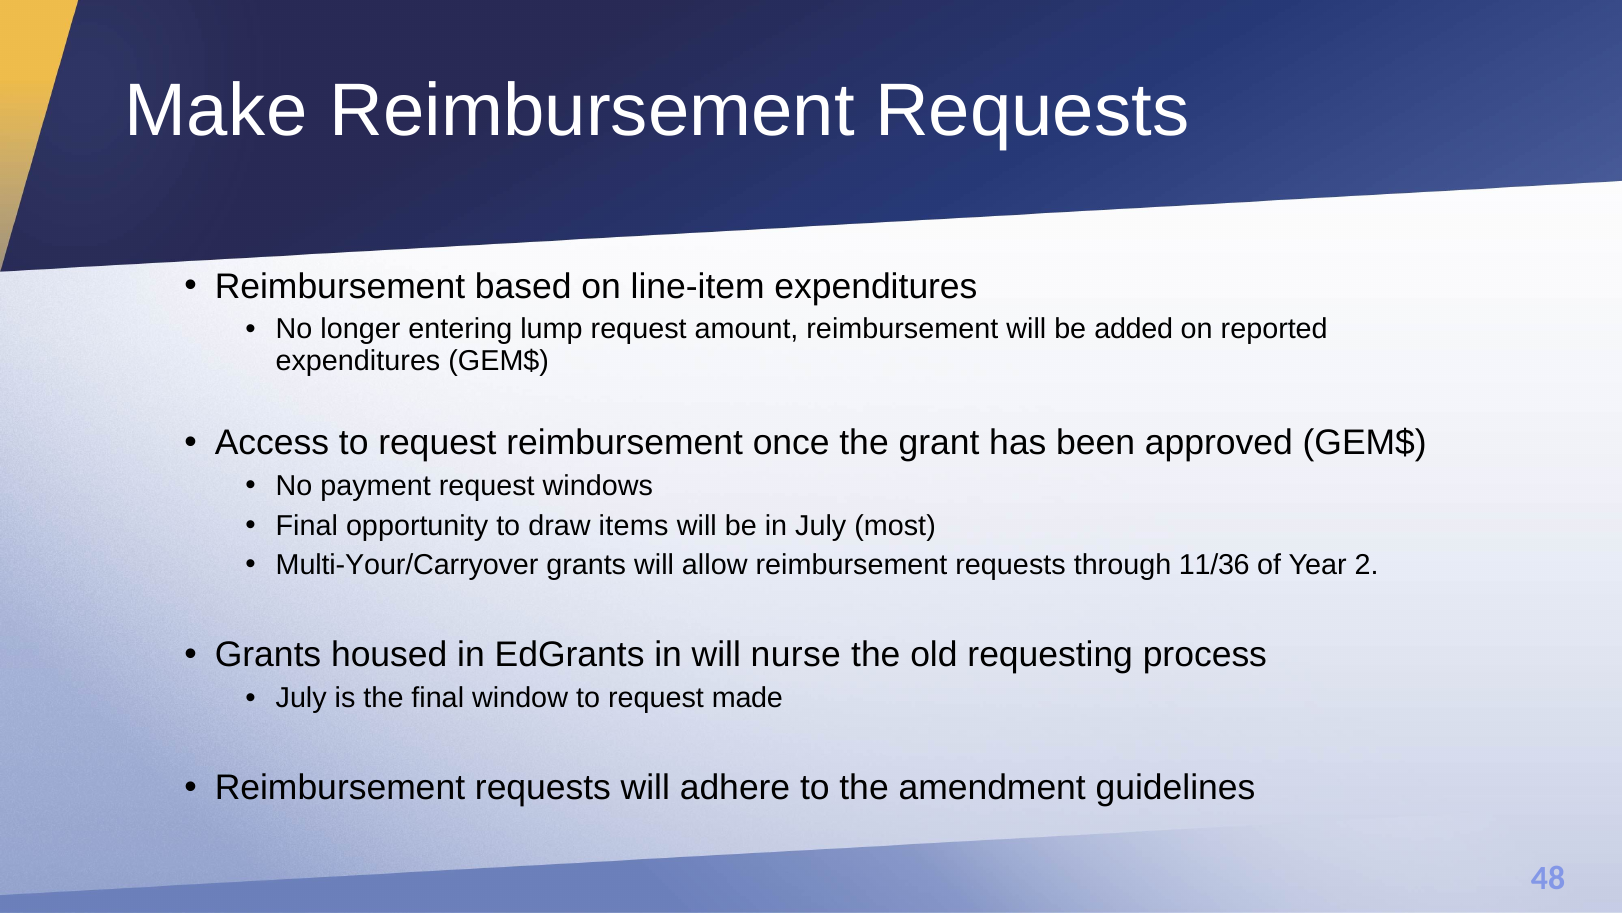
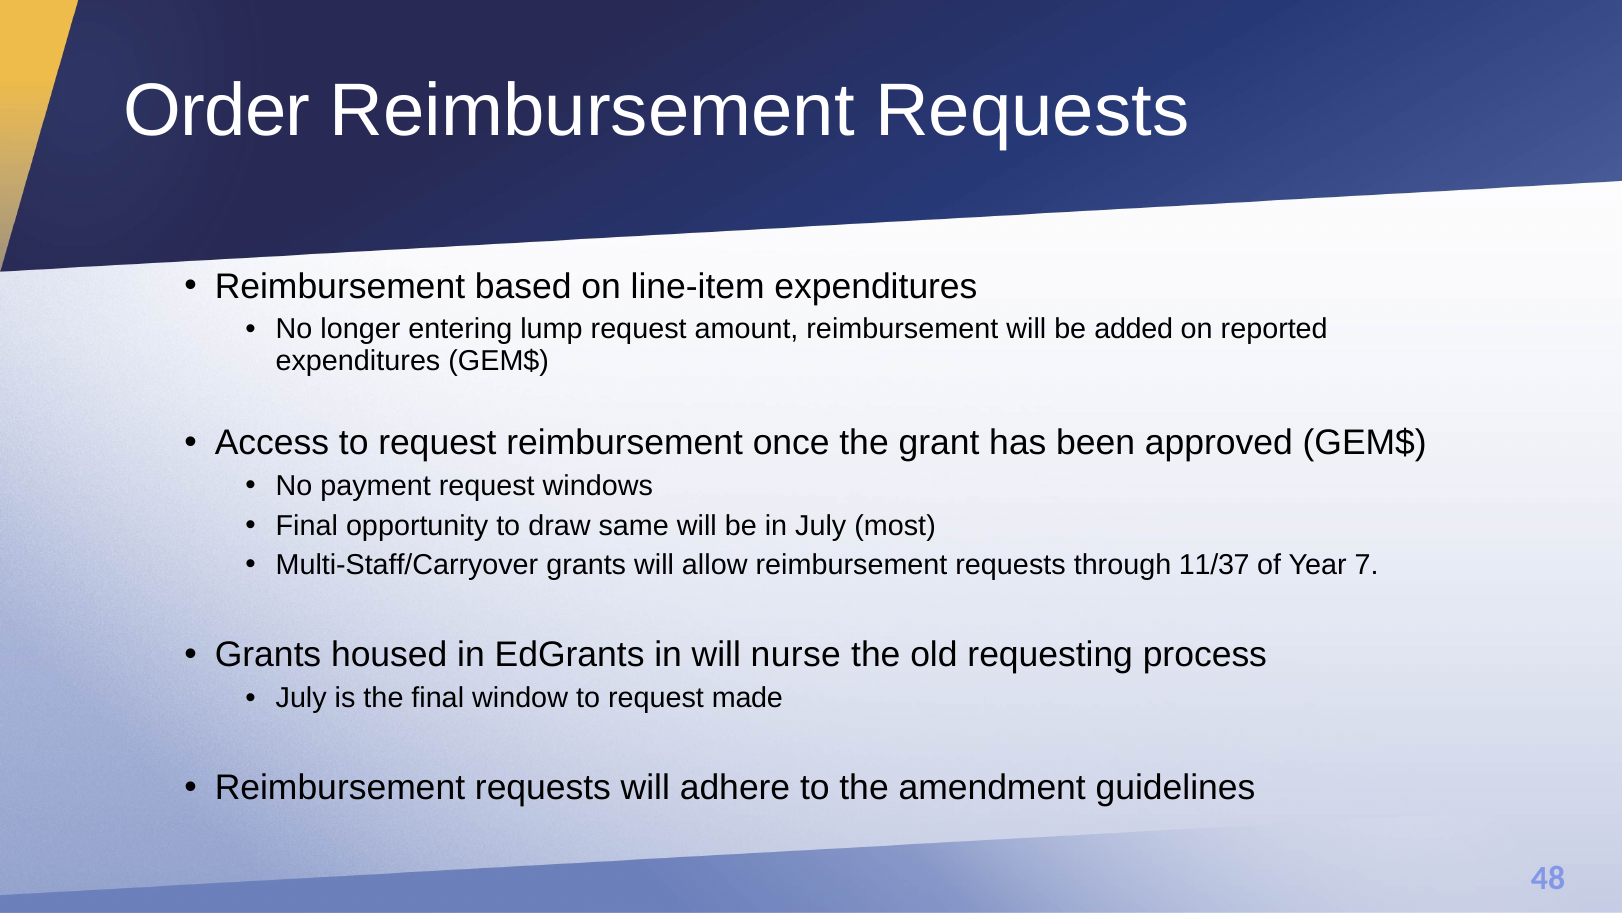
Make: Make -> Order (217, 111)
items: items -> same (634, 525)
Multi-Your/Carryover: Multi-Your/Carryover -> Multi-Staff/Carryover (407, 565)
11/36: 11/36 -> 11/37 (1214, 565)
2: 2 -> 7 (1367, 565)
